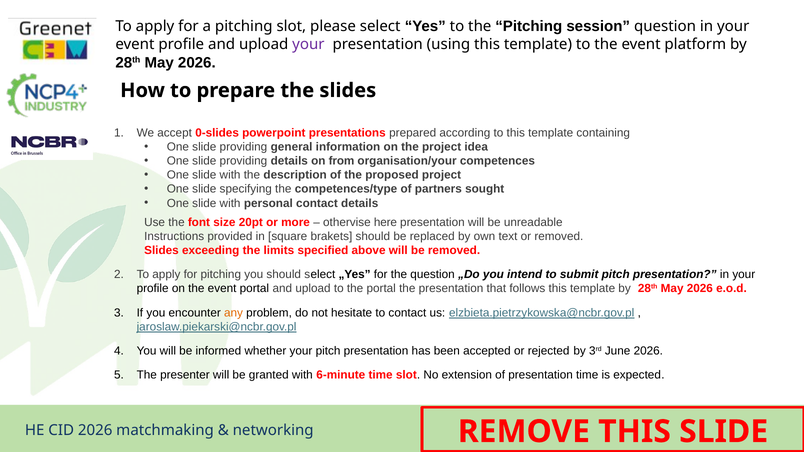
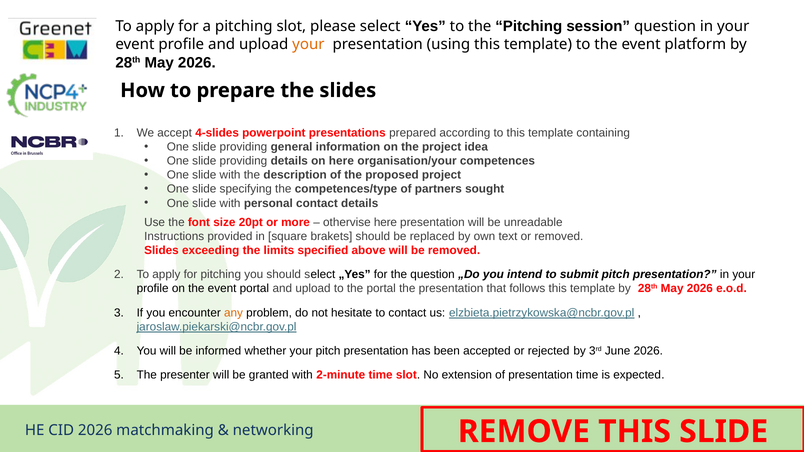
your colour: purple -> orange (308, 44)
0-slides: 0-slides -> 4-slides (217, 133)
on from: from -> here (341, 161)
6-minute: 6-minute -> 2-minute (341, 375)
